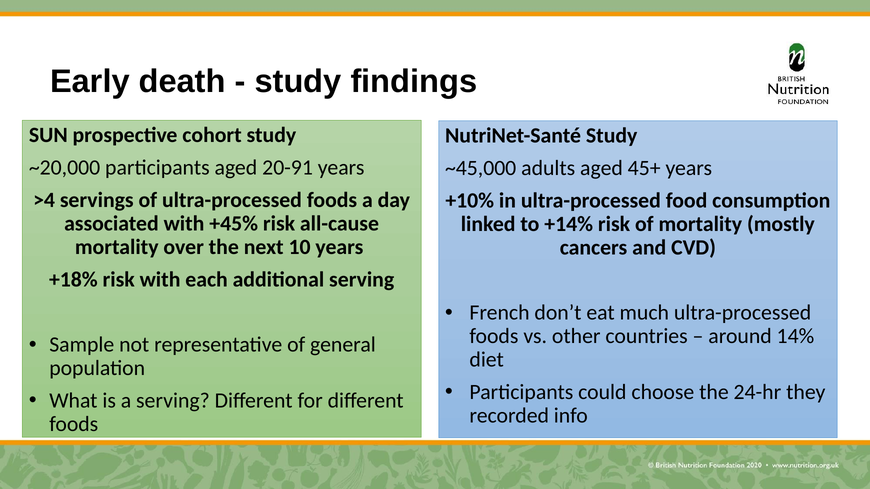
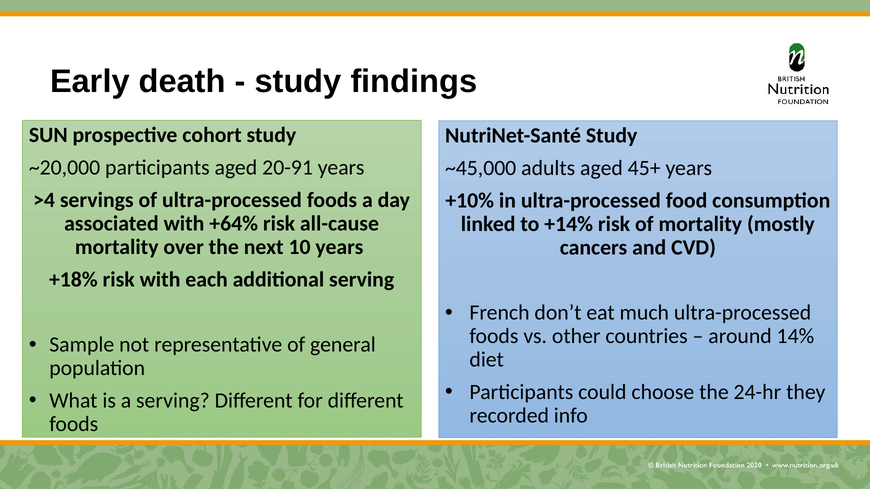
+45%: +45% -> +64% (234, 224)
